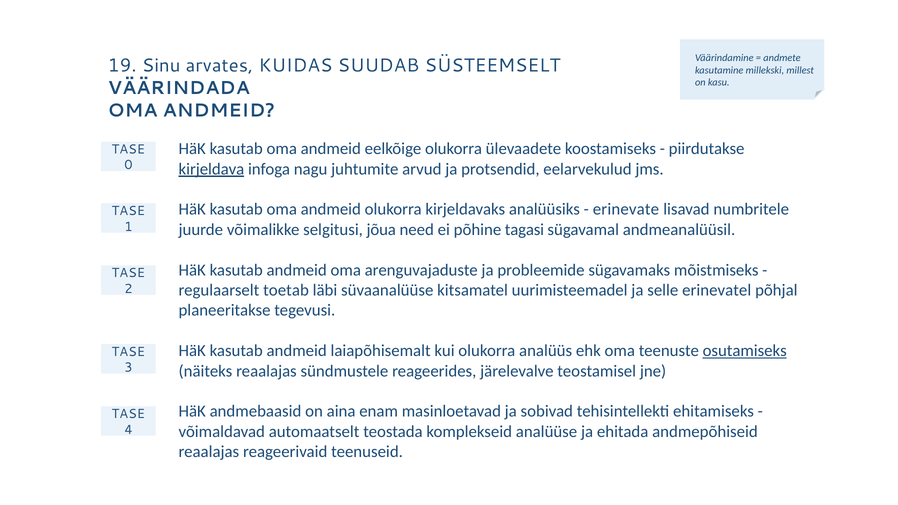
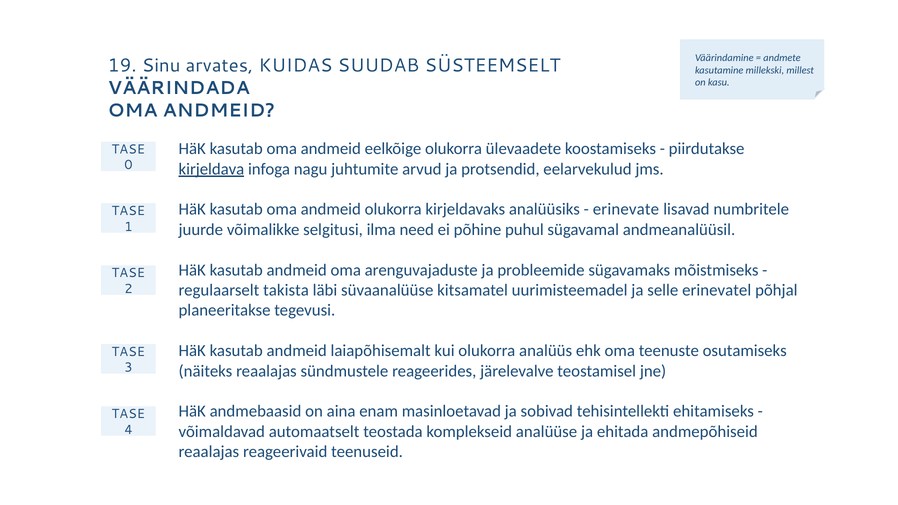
jõua: jõua -> ilma (381, 230)
tagasi: tagasi -> puhul (524, 230)
toetab: toetab -> takista (286, 290)
osutamiseks underline: present -> none (745, 351)
